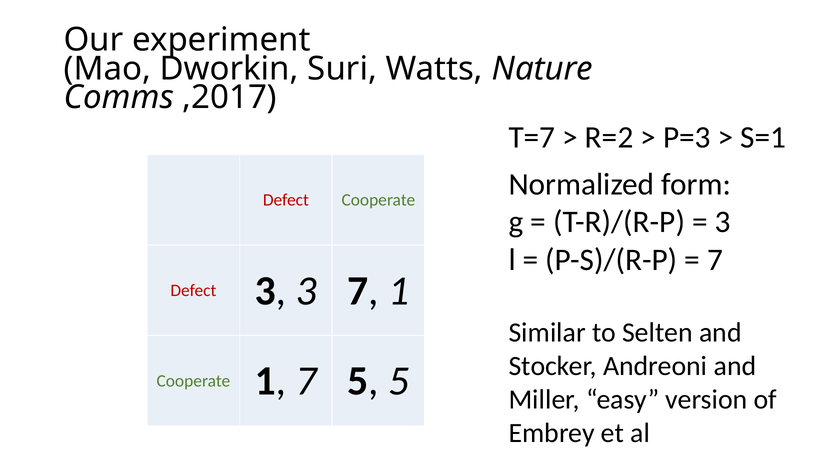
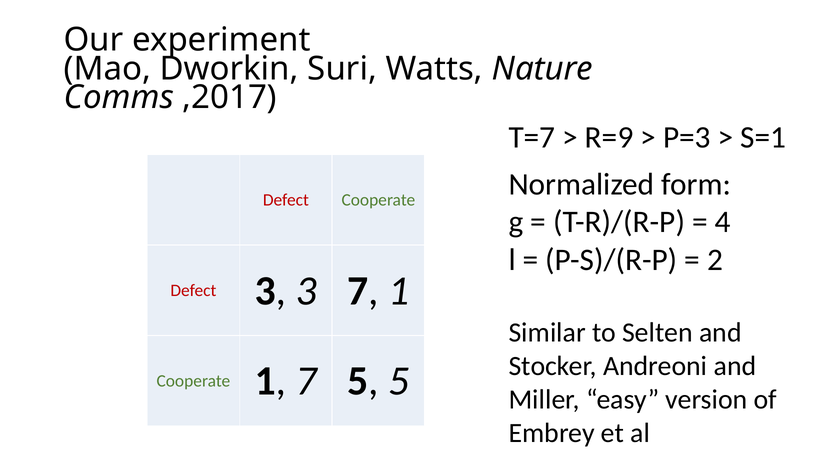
R=2: R=2 -> R=9 (609, 137)
3: 3 -> 4 (723, 222)
7: 7 -> 2 (715, 260)
